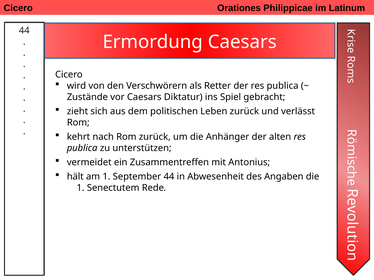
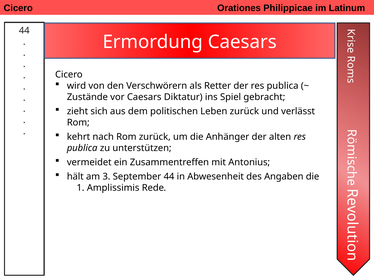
am 1: 1 -> 3 (106, 177)
Senectutem: Senectutem -> Amplissimis (113, 188)
